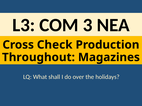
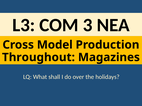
Check: Check -> Model (55, 45)
